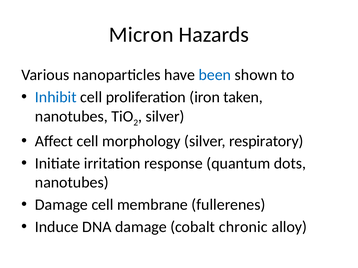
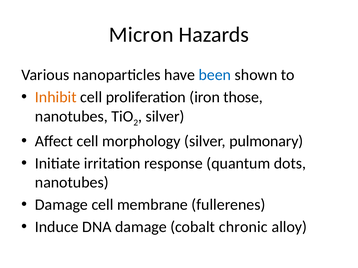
Inhibit colour: blue -> orange (56, 97)
taken: taken -> those (243, 97)
respiratory: respiratory -> pulmonary (266, 141)
